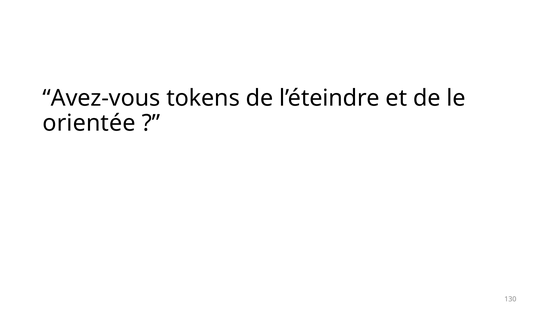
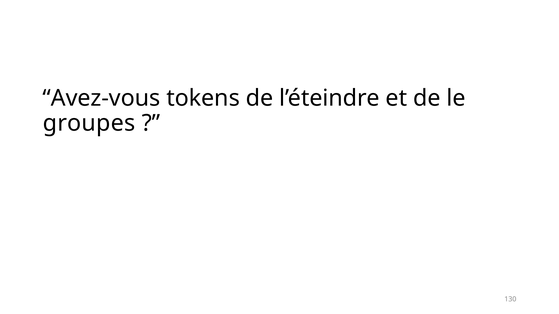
orientée: orientée -> groupes (89, 123)
